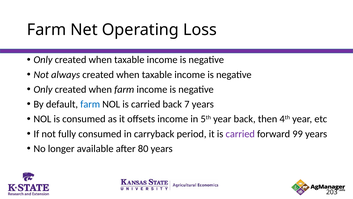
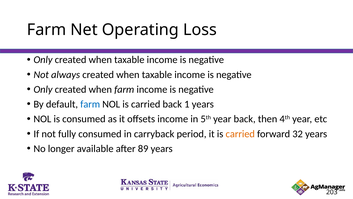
7: 7 -> 1 (187, 104)
carried colour: purple -> orange (240, 134)
99: 99 -> 32 (298, 134)
80: 80 -> 89 (143, 148)
